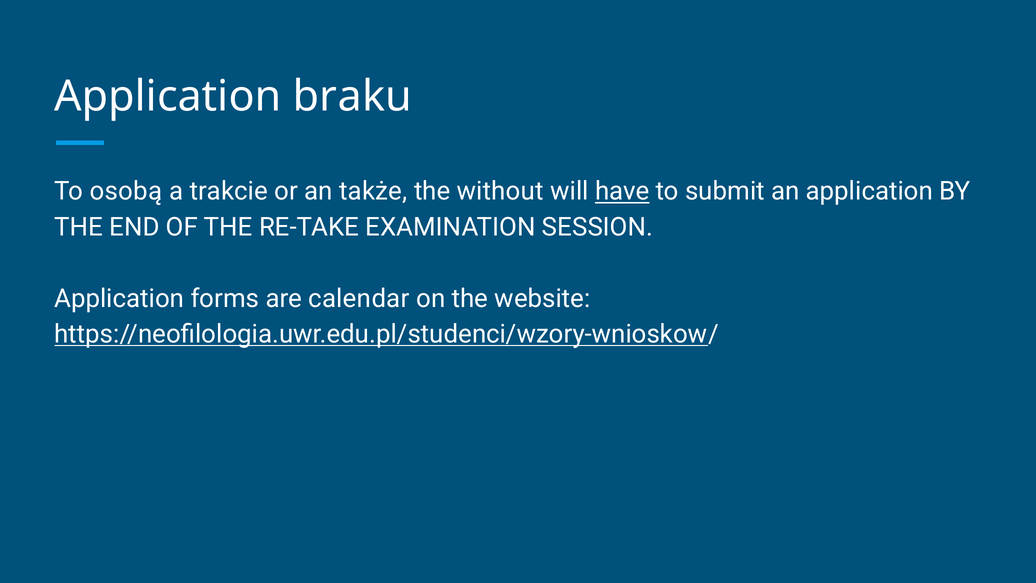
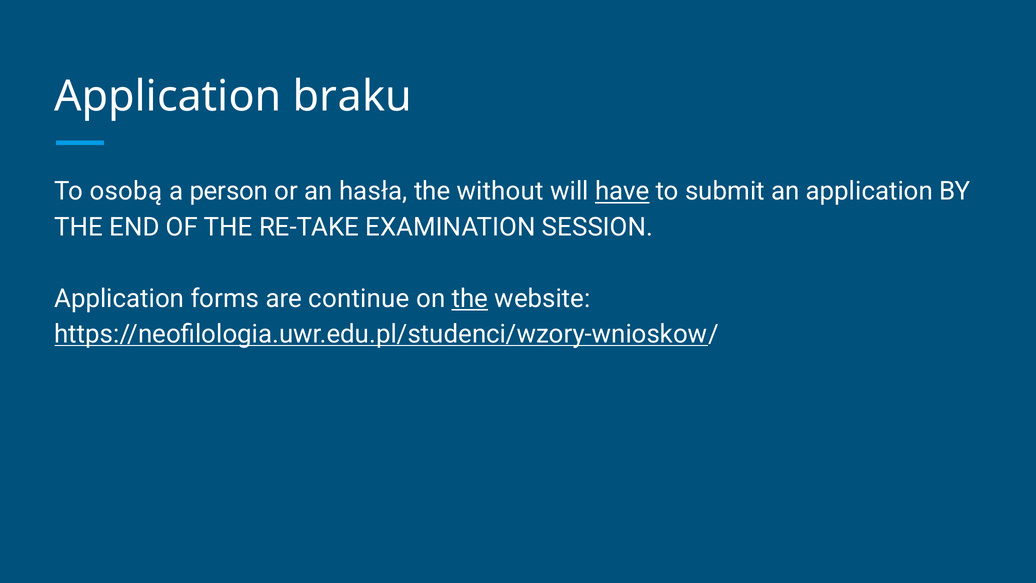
trakcie: trakcie -> person (229, 191)
także: także -> hasła (373, 191)
calendar: calendar -> continue (359, 299)
the underline: none -> present (470, 299)
